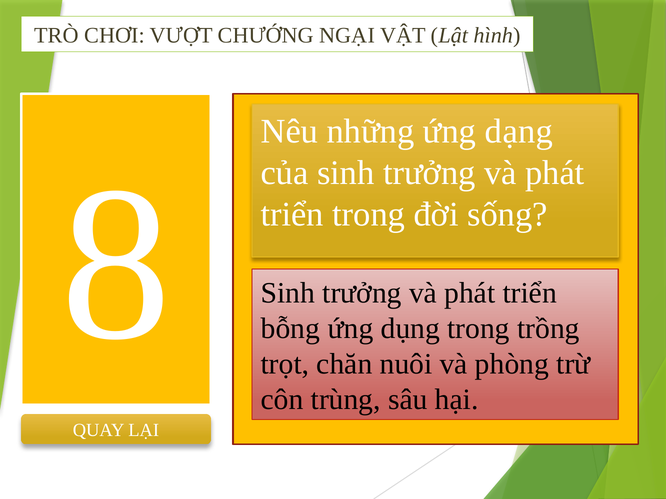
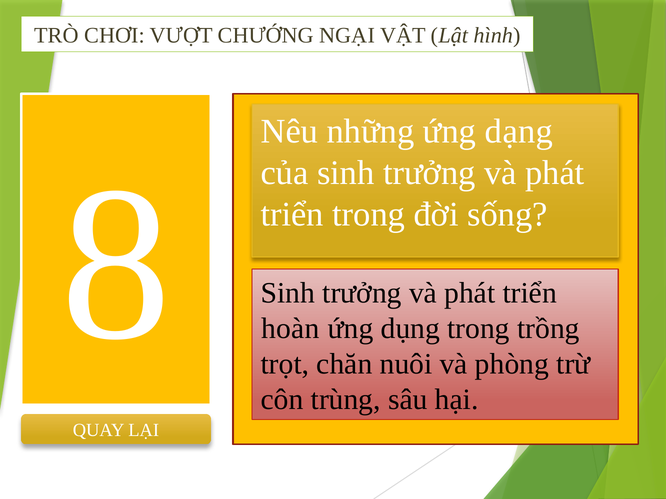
bỗng: bỗng -> hoàn (290, 329)
